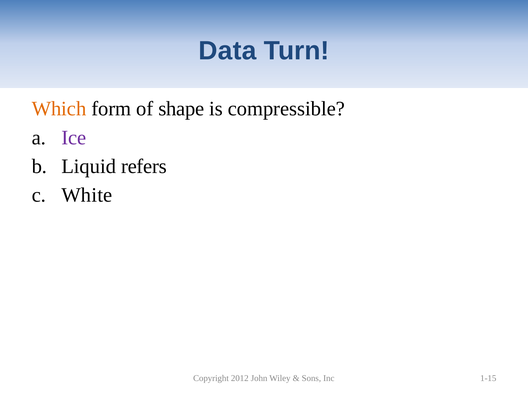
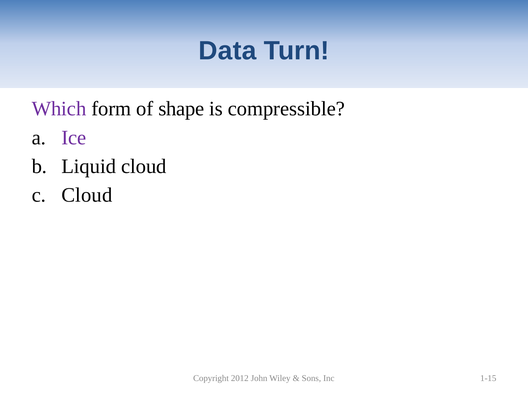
Which colour: orange -> purple (59, 109)
Liquid refers: refers -> cloud (144, 166)
White: White -> Cloud (87, 195)
